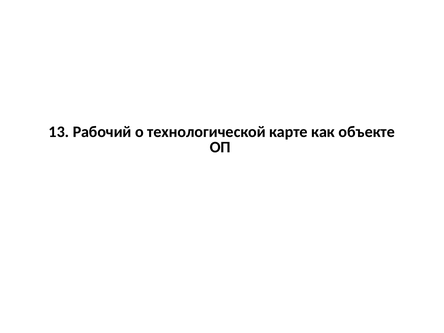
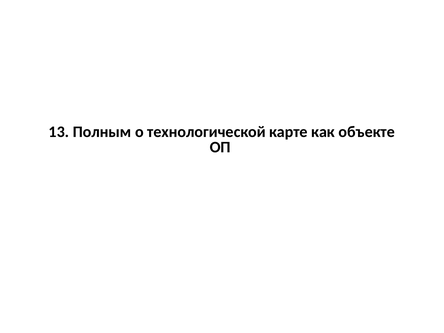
Рабочий: Рабочий -> Полным (102, 132)
